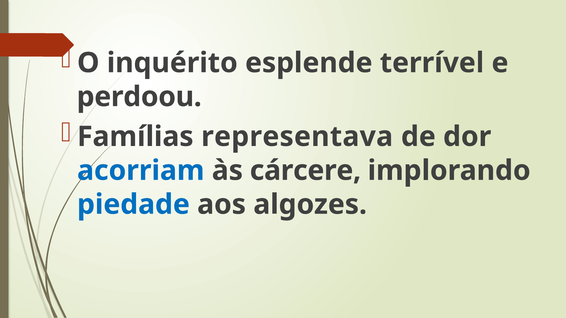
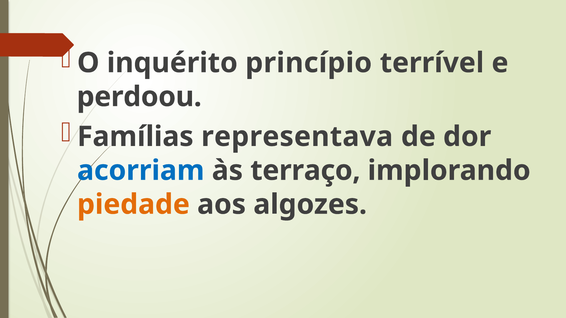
esplende: esplende -> princípio (309, 63)
cárcere: cárcere -> terraço (305, 171)
piedade colour: blue -> orange (133, 205)
